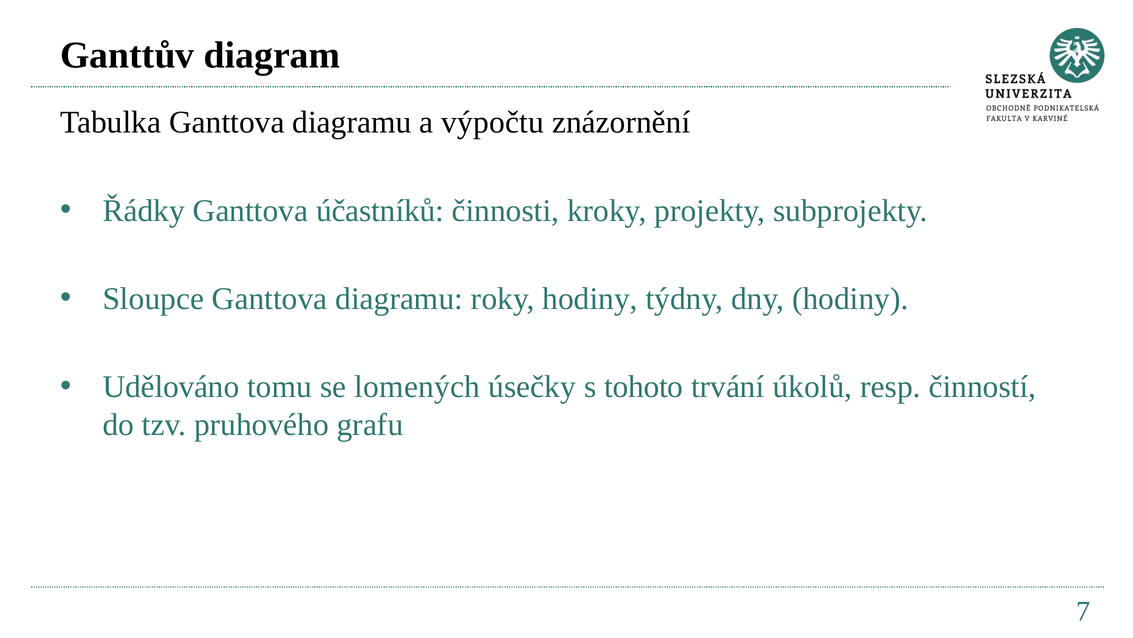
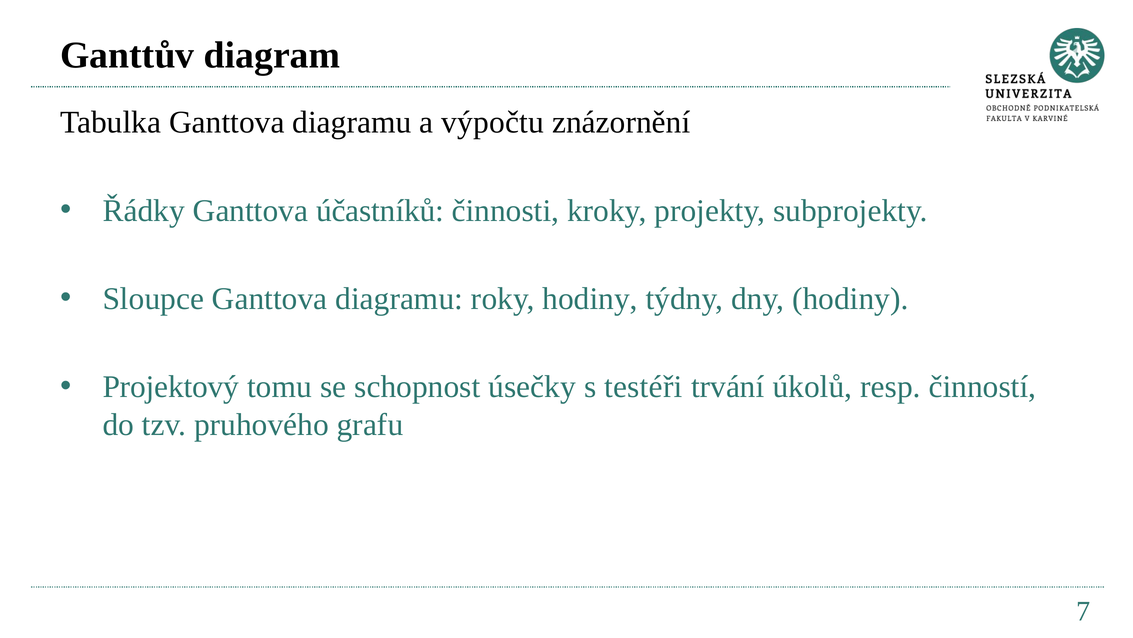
Udělováno: Udělováno -> Projektový (171, 387)
lomených: lomených -> schopnost (417, 387)
tohoto: tohoto -> testéři (643, 387)
